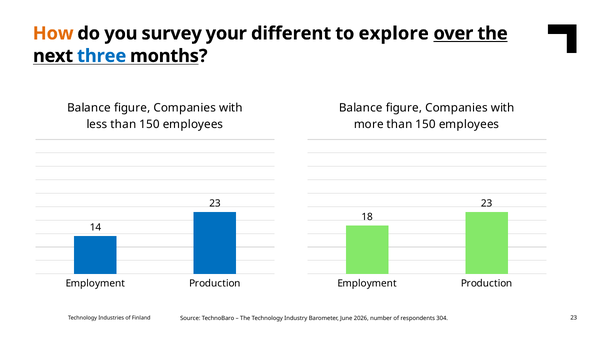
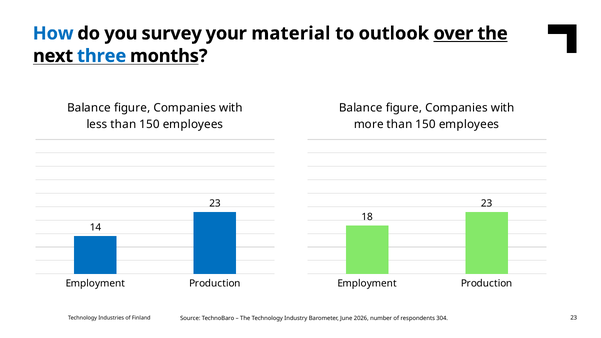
How colour: orange -> blue (53, 33)
different: different -> material (291, 33)
explore: explore -> outlook (394, 33)
